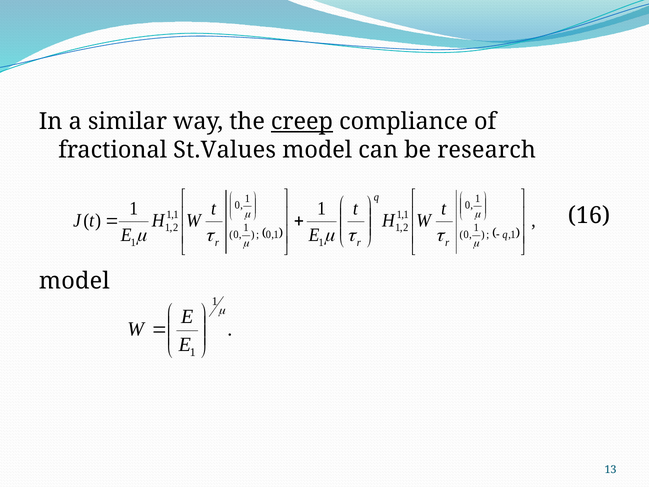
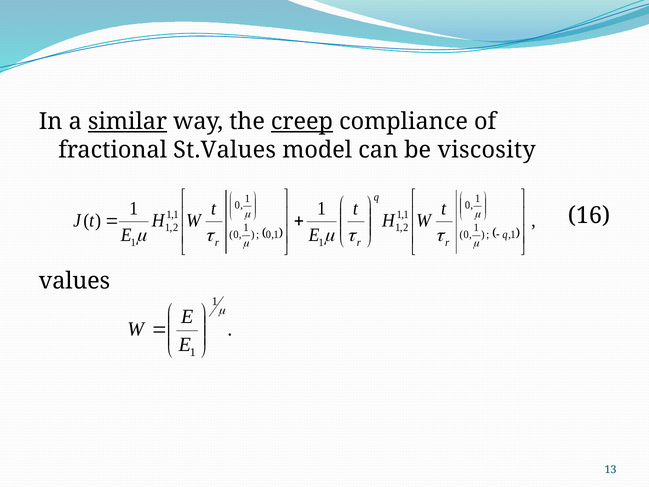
similar underline: none -> present (127, 122)
research: research -> viscosity (487, 150)
model: model -> values (74, 281)
